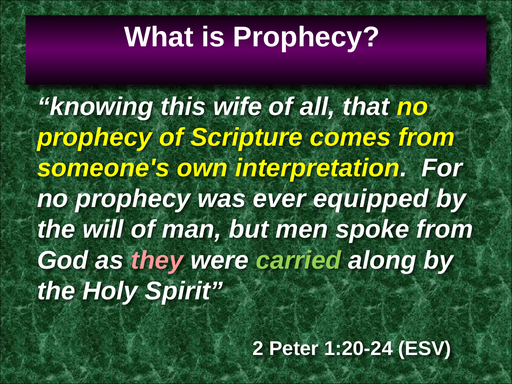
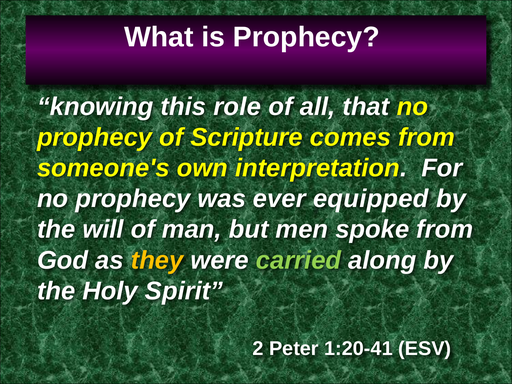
wife: wife -> role (237, 107)
they colour: pink -> yellow (157, 260)
1:20-24: 1:20-24 -> 1:20-41 (358, 349)
